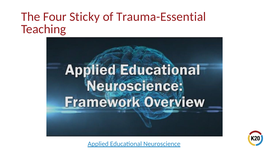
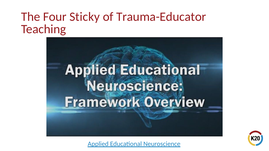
Trauma-Essential: Trauma-Essential -> Trauma-Educator (161, 17)
